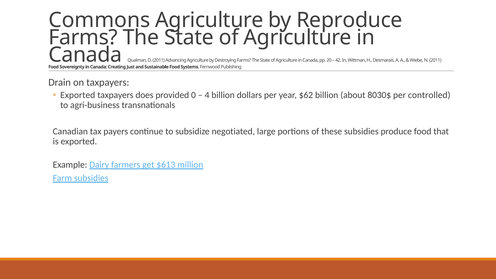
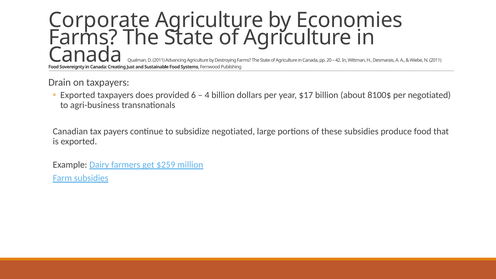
Commons: Commons -> Corporate (99, 20)
Reproduce: Reproduce -> Economies (349, 20)
0: 0 -> 6 (194, 95)
$62: $62 -> $17 (306, 95)
8030$: 8030$ -> 8100$ (379, 95)
per controlled: controlled -> negotiated (429, 95)
$613: $613 -> $259 (166, 165)
